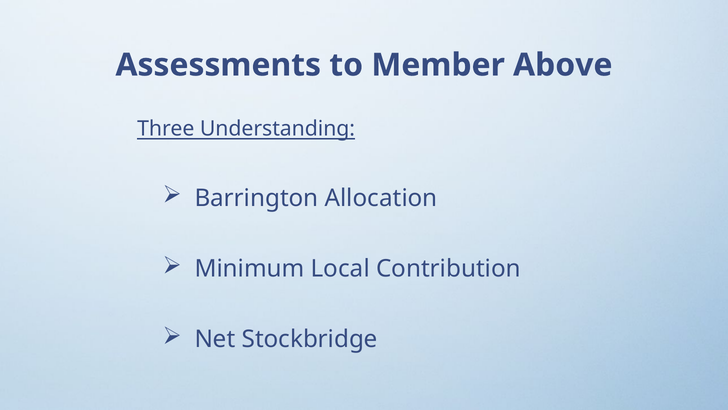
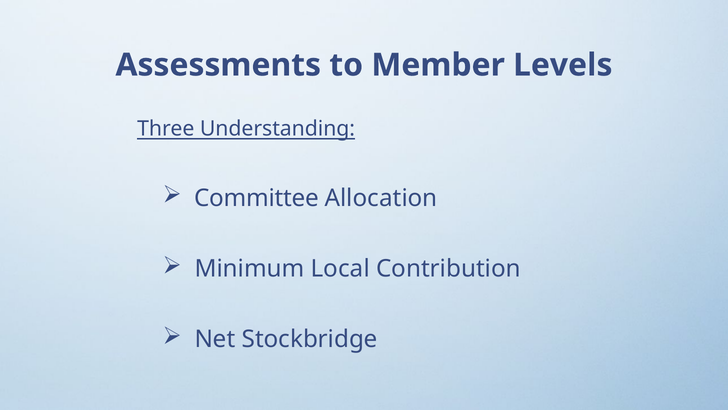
Above: Above -> Levels (563, 65)
Barrington: Barrington -> Committee (257, 198)
